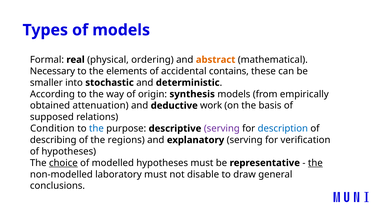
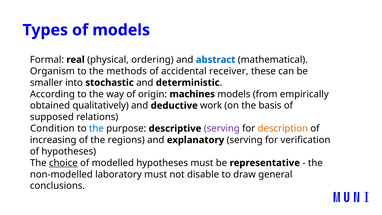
abstract colour: orange -> blue (216, 60)
Necessary: Necessary -> Organism (52, 71)
elements: elements -> methods (127, 71)
contains: contains -> receiver (229, 71)
synthesis: synthesis -> machines (192, 94)
attenuation: attenuation -> qualitatively (101, 106)
description colour: blue -> orange (283, 128)
describing: describing -> increasing (53, 140)
the underline: present -> none (315, 163)
